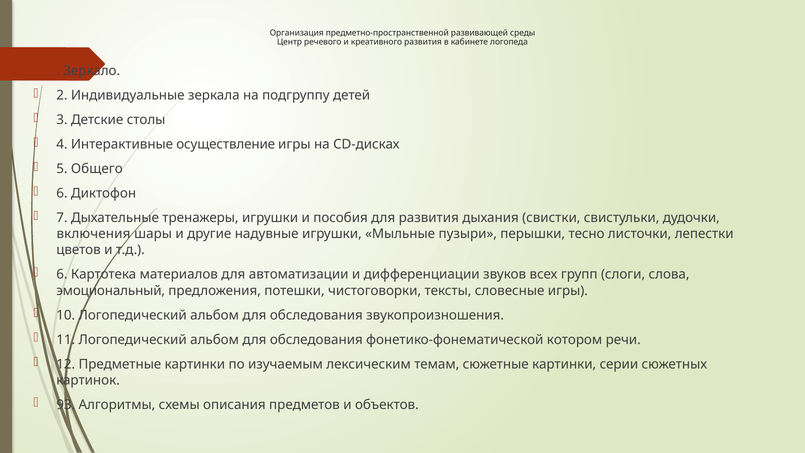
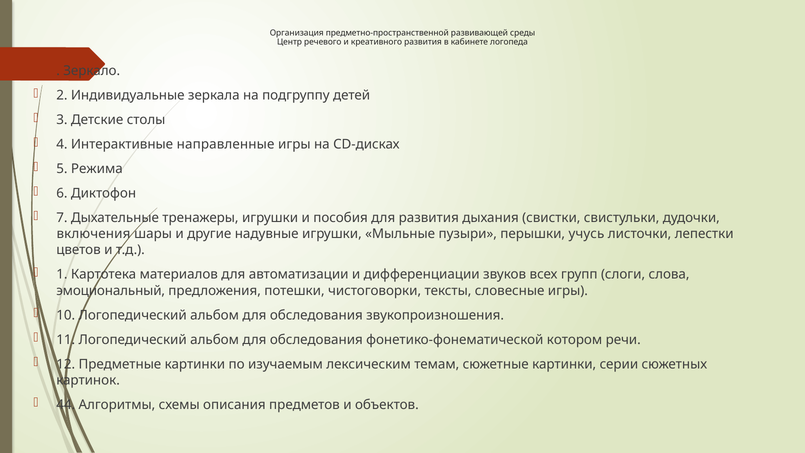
осуществление: осуществление -> направленные (226, 144)
Общего: Общего -> Режима (97, 169)
тесно: тесно -> учусь (586, 234)
6: 6 -> 1 (62, 274)
93: 93 -> 44 (66, 405)
